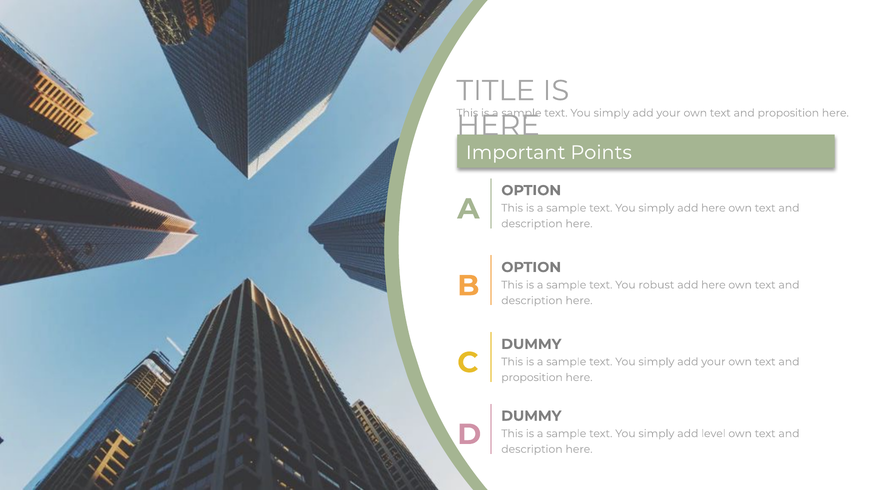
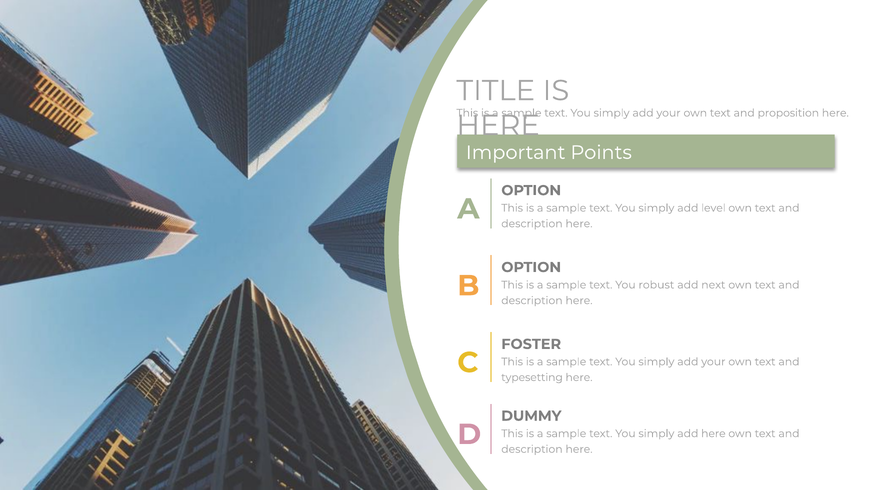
simply add here: here -> level (713, 208)
here: here -> next (713, 285)
DUMMY: DUMMY -> FOSTER (531, 344)
proposition: proposition -> typesetting (532, 377)
add level: level -> here (713, 433)
